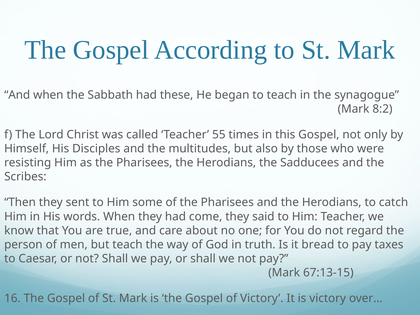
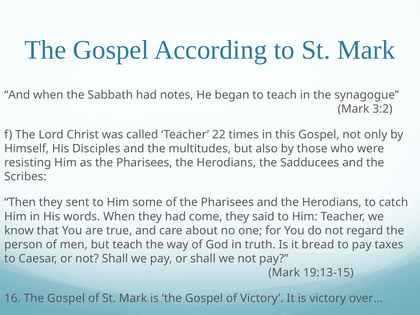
these: these -> notes (177, 95)
8:2: 8:2 -> 3:2 (382, 109)
55: 55 -> 22 (219, 135)
67:13-15: 67:13-15 -> 19:13-15 (328, 273)
